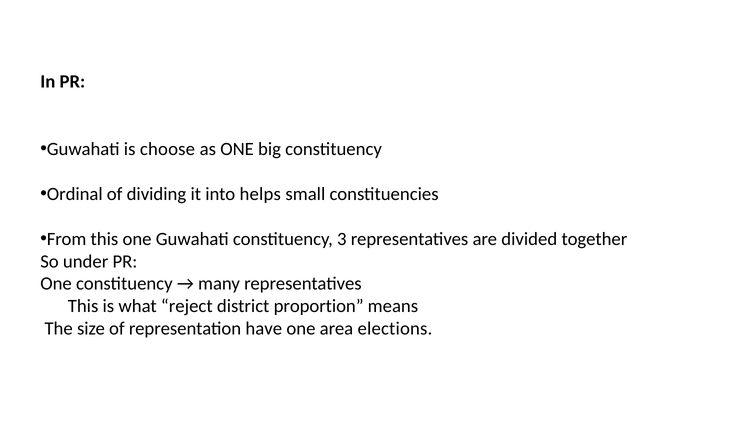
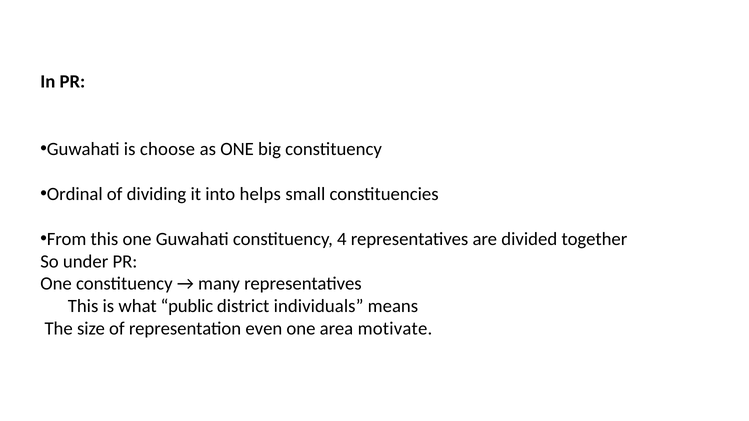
3: 3 -> 4 (342, 239)
reject: reject -> public (187, 306)
proportion: proportion -> individuals (319, 306)
have: have -> even (264, 329)
elections: elections -> motivate (395, 329)
